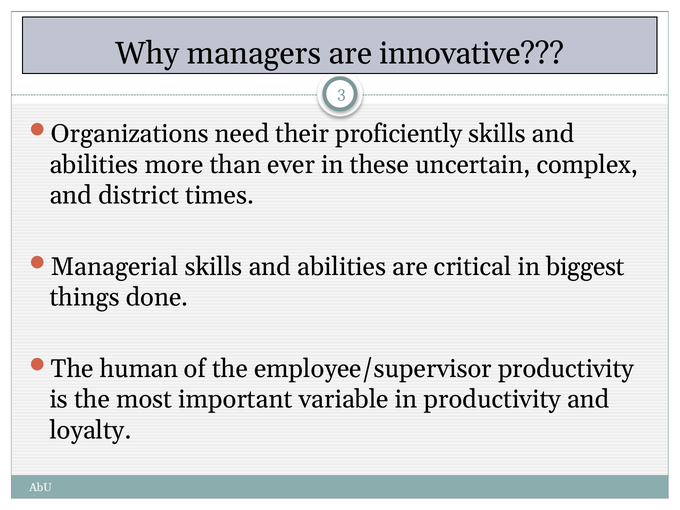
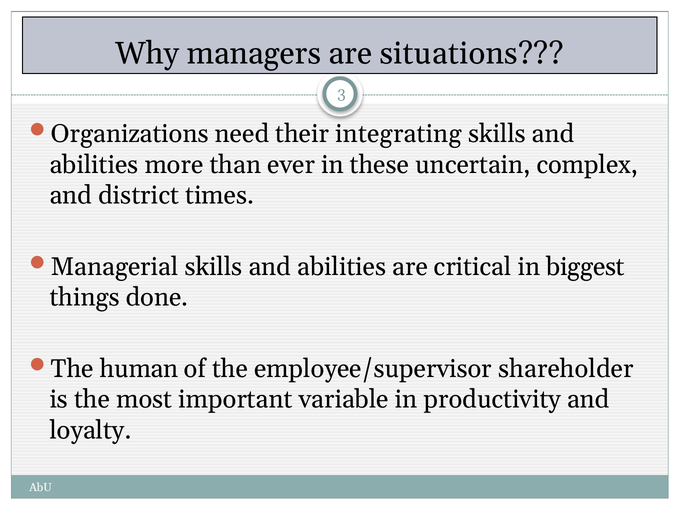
innovative: innovative -> situations (472, 53)
proficiently: proficiently -> integrating (399, 134)
employee/supervisor productivity: productivity -> shareholder (566, 369)
